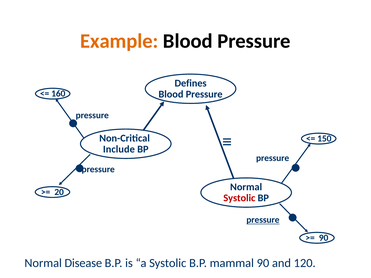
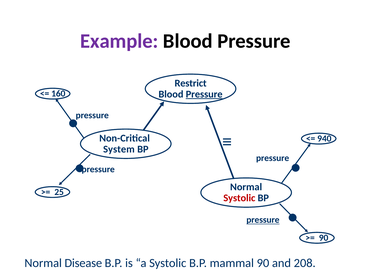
Example colour: orange -> purple (119, 41)
Defines: Defines -> Restrict (191, 83)
Pressure underline: none -> present (204, 94)
150: 150 -> 940 (324, 139)
Include: Include -> System (119, 149)
20: 20 -> 25 (59, 192)
120: 120 -> 208 (305, 263)
